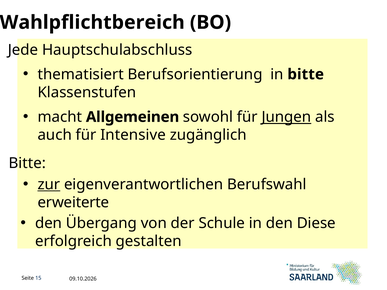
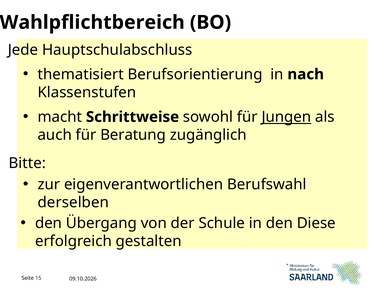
in bitte: bitte -> nach (306, 74)
Allgemeinen: Allgemeinen -> Schrittweise (133, 117)
Intensive: Intensive -> Beratung (133, 135)
zur underline: present -> none (49, 185)
erweiterte: erweiterte -> derselben (73, 203)
